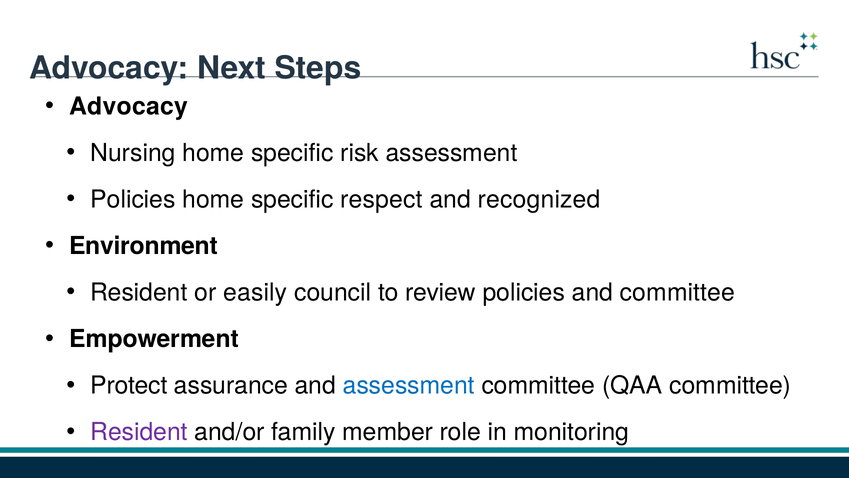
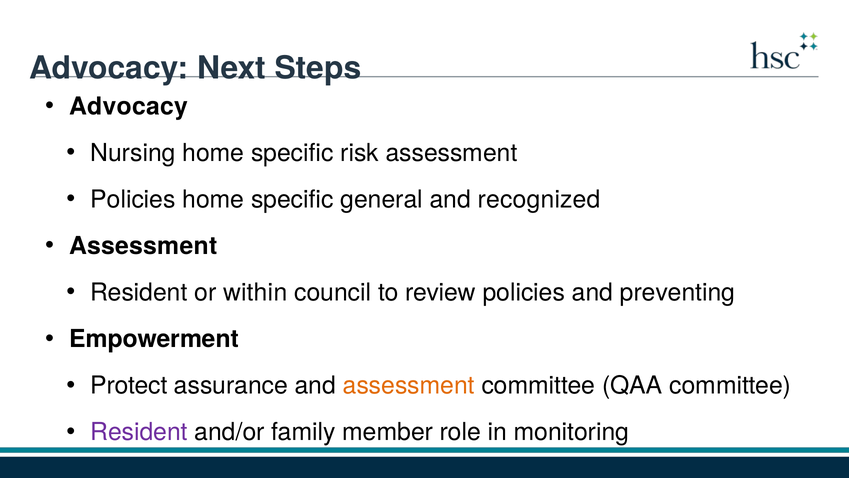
respect: respect -> general (382, 199)
Environment: Environment -> Assessment (143, 246)
easily: easily -> within (255, 292)
and committee: committee -> preventing (678, 292)
assessment colour: blue -> orange (409, 385)
